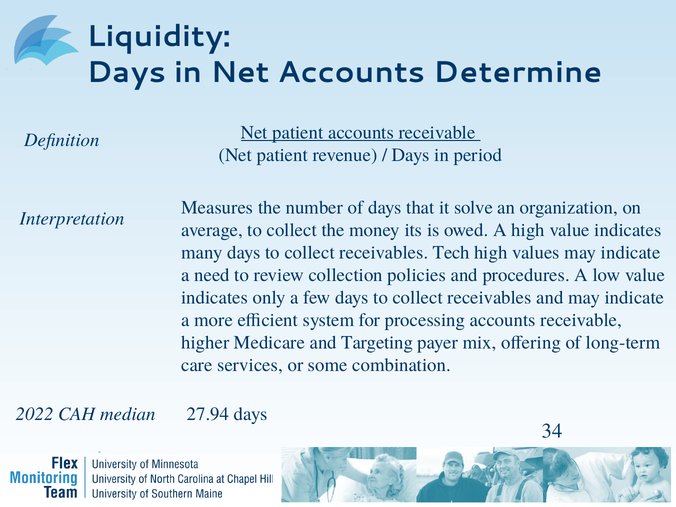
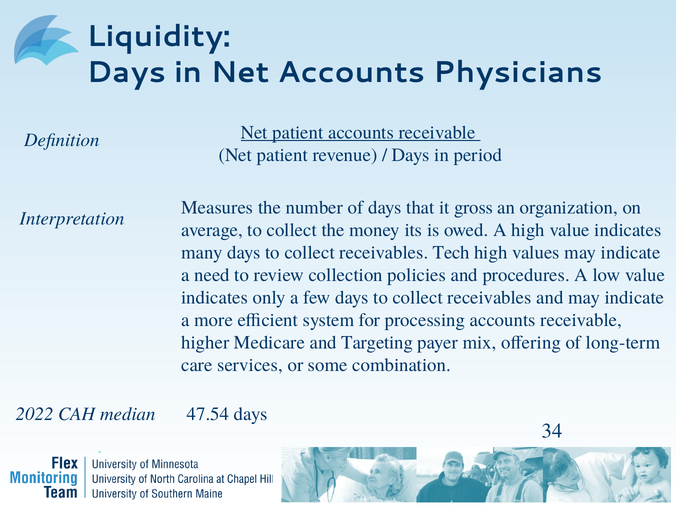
Determine: Determine -> Physicians (518, 72)
solve: solve -> gross (474, 207)
27.94: 27.94 -> 47.54 (208, 414)
